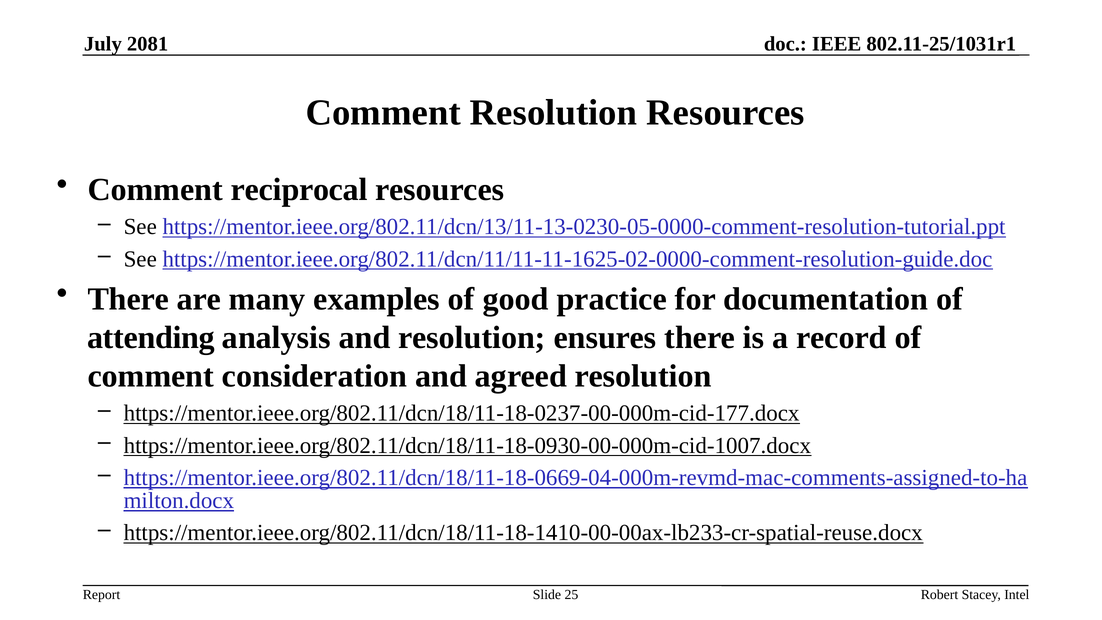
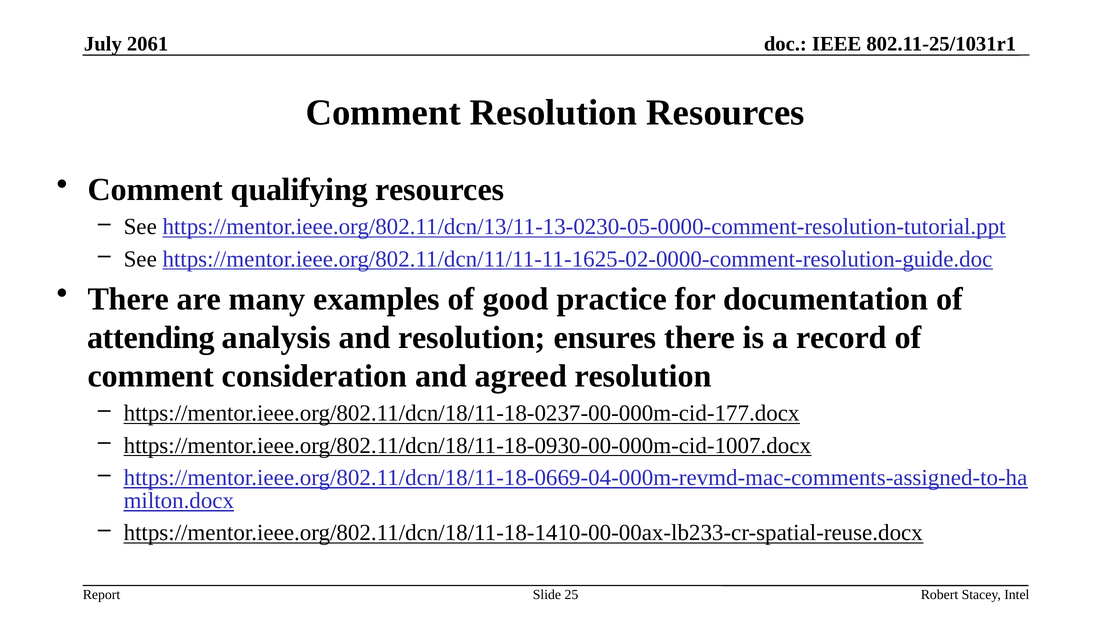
2081: 2081 -> 2061 (148, 44)
reciprocal: reciprocal -> qualifying (299, 190)
